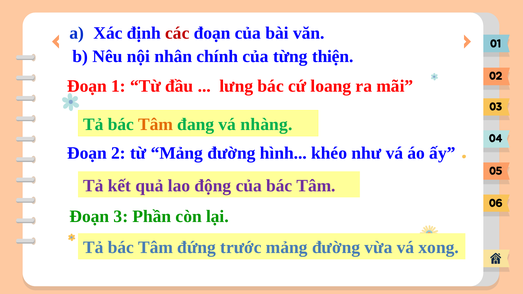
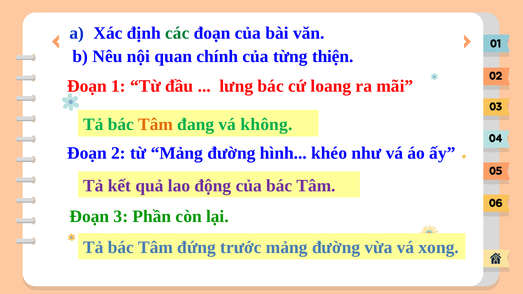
các colour: red -> green (177, 33)
nhân: nhân -> quan (173, 57)
nhàng: nhàng -> không (266, 124)
